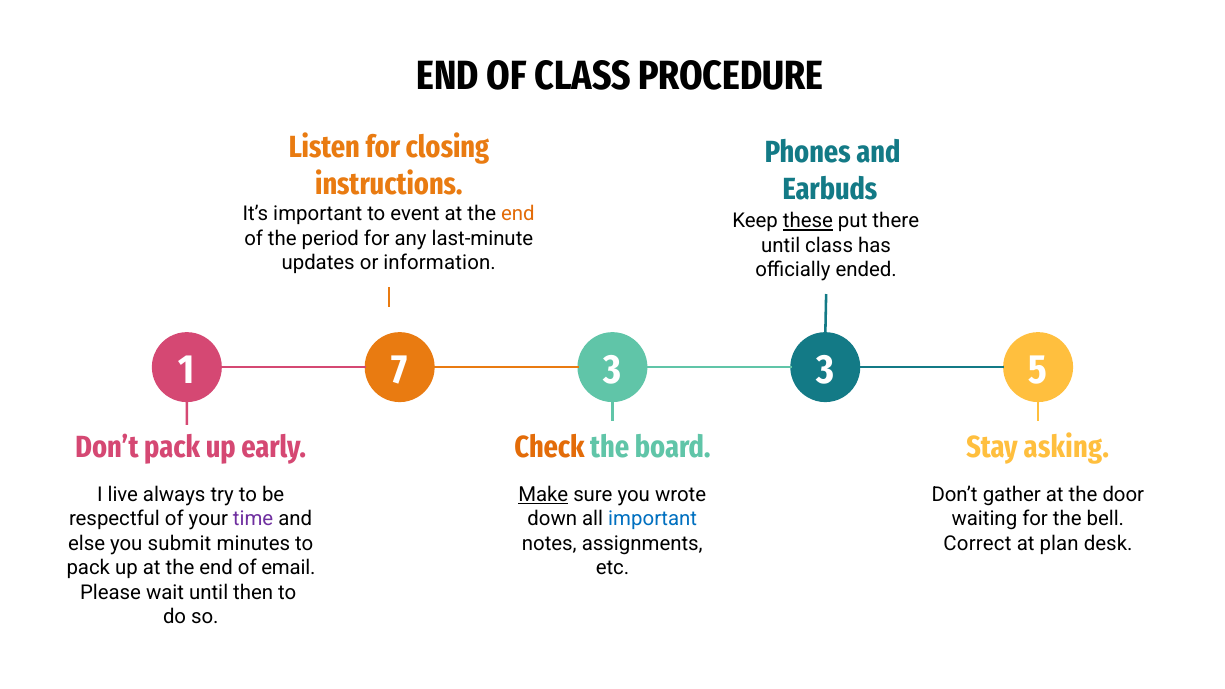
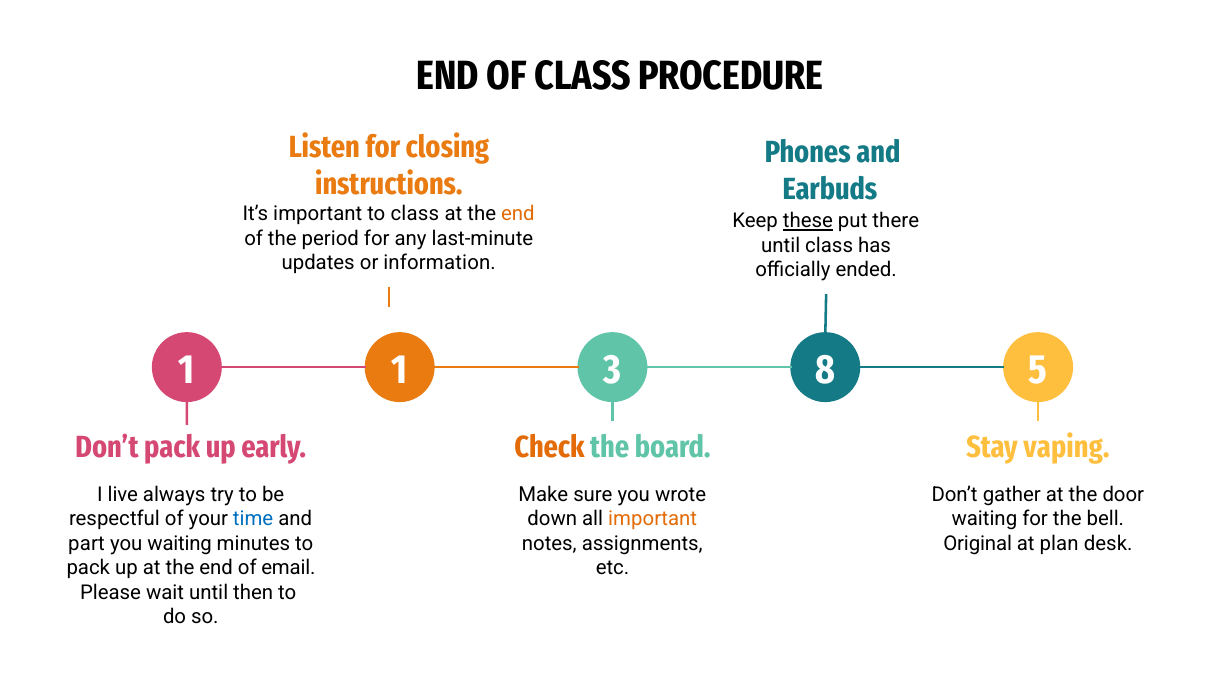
to event: event -> class (415, 214)
1 7: 7 -> 1 (399, 370)
3 3: 3 -> 8 (826, 370)
asking: asking -> vaping (1066, 447)
Make underline: present -> none (543, 495)
time colour: purple -> blue (253, 519)
important colour: blue -> orange (653, 519)
else: else -> part (86, 544)
you submit: submit -> waiting (180, 544)
Correct: Correct -> Original (978, 544)
